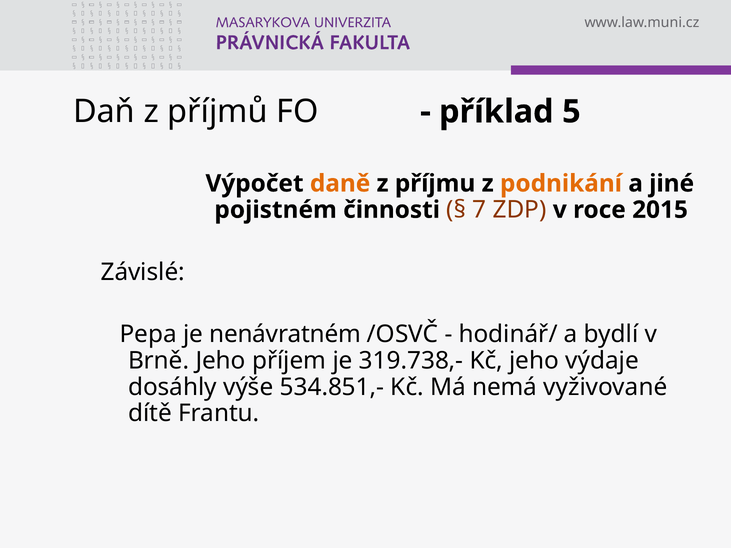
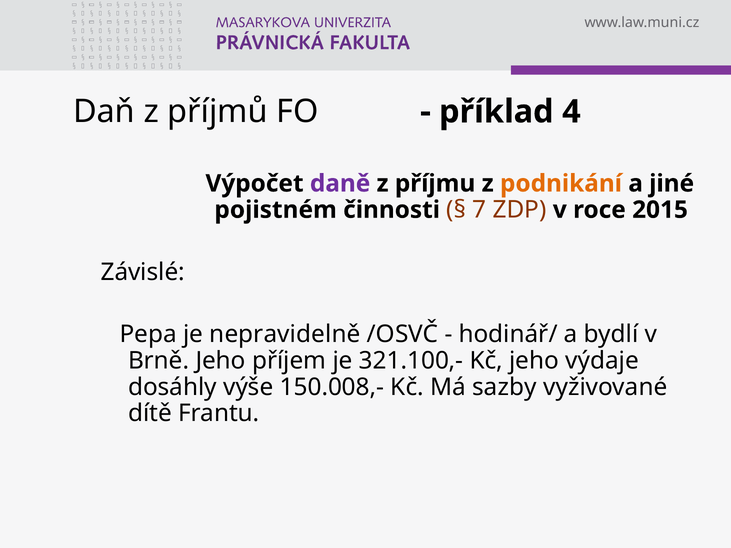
5: 5 -> 4 (571, 112)
daně colour: orange -> purple (340, 184)
nenávratném: nenávratném -> nepravidelně (285, 335)
319.738,-: 319.738,- -> 321.100,- (411, 361)
534.851,-: 534.851,- -> 150.008,- (332, 387)
nemá: nemá -> sazby (505, 387)
